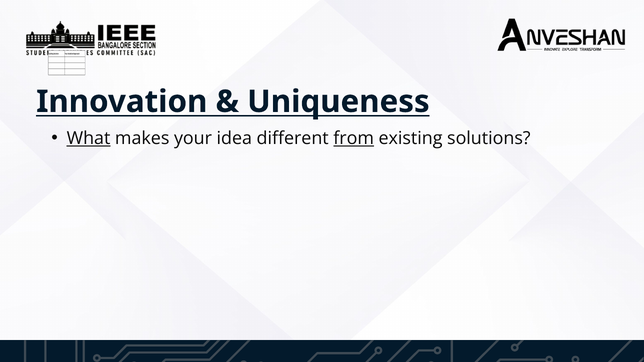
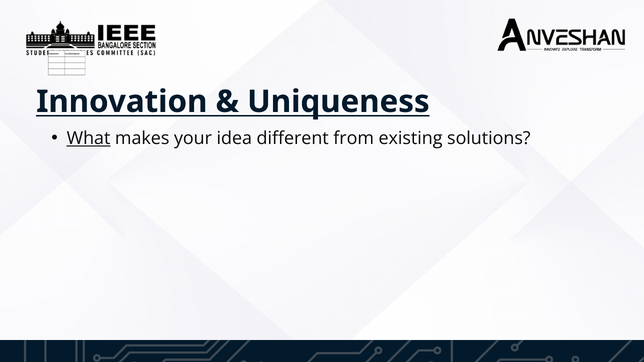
from underline: present -> none (354, 138)
